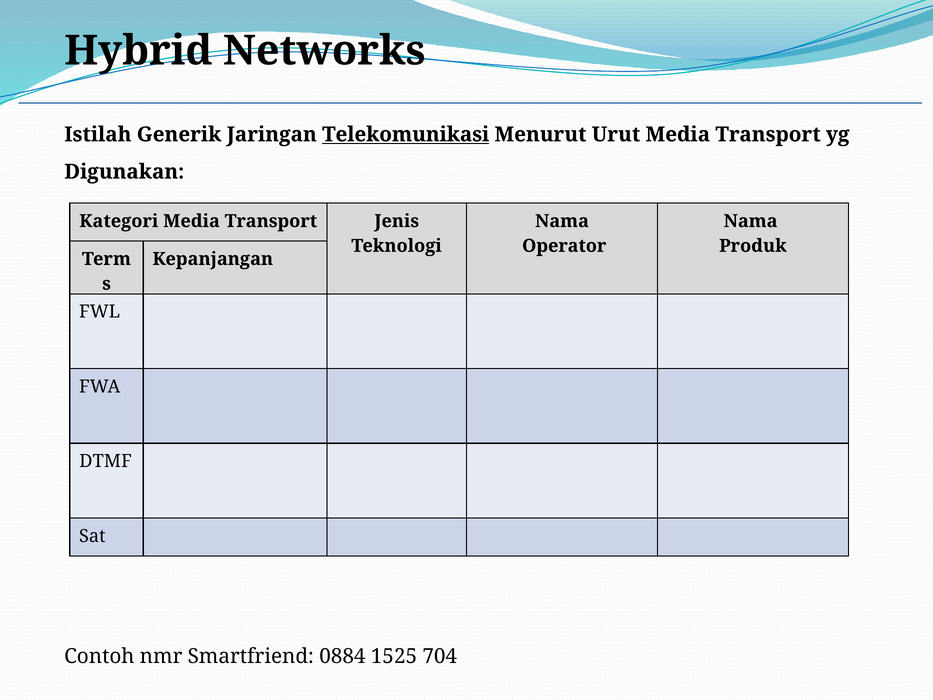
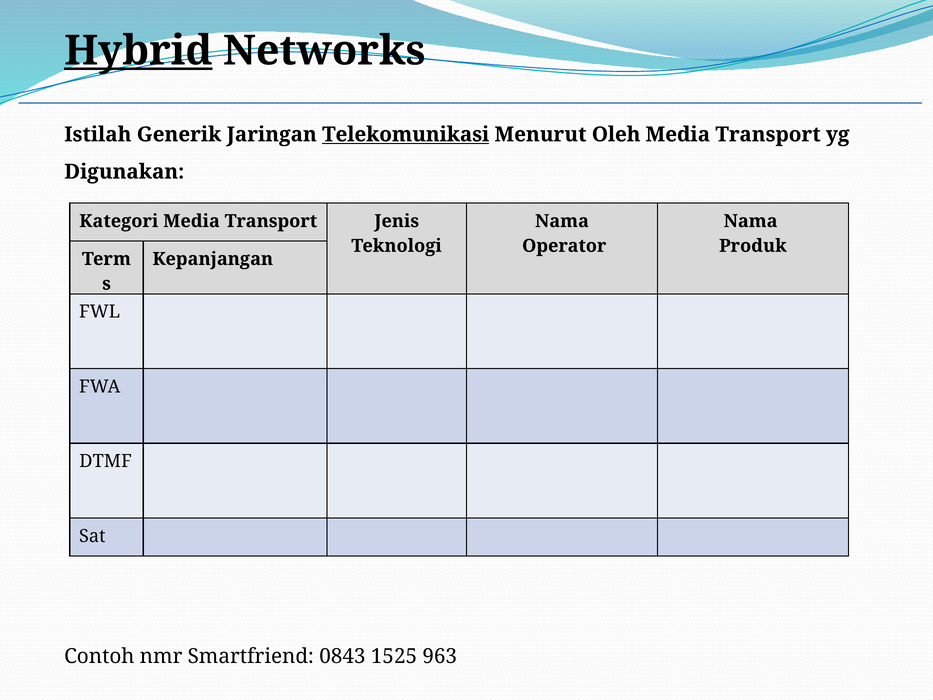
Hybrid underline: none -> present (138, 51)
Urut: Urut -> Oleh (616, 134)
0884: 0884 -> 0843 (342, 656)
704: 704 -> 963 (440, 656)
